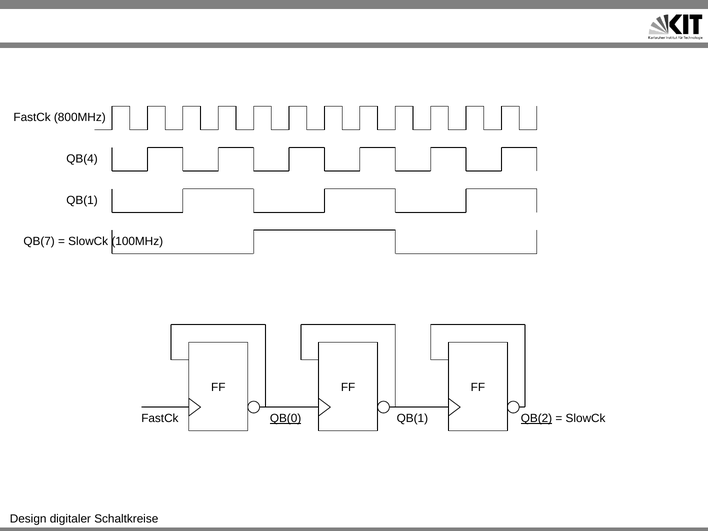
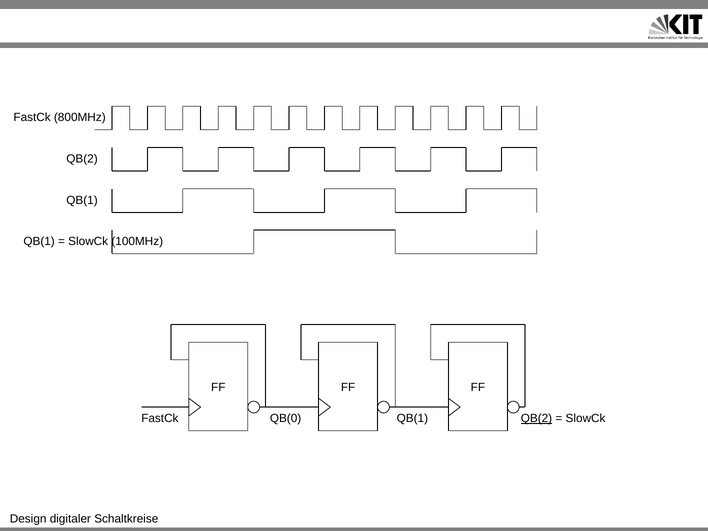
QB(4: QB(4 -> QB(2 (82, 159)
QB(7: QB(7 -> QB(1 (39, 241)
QB(0 underline: present -> none (286, 418)
